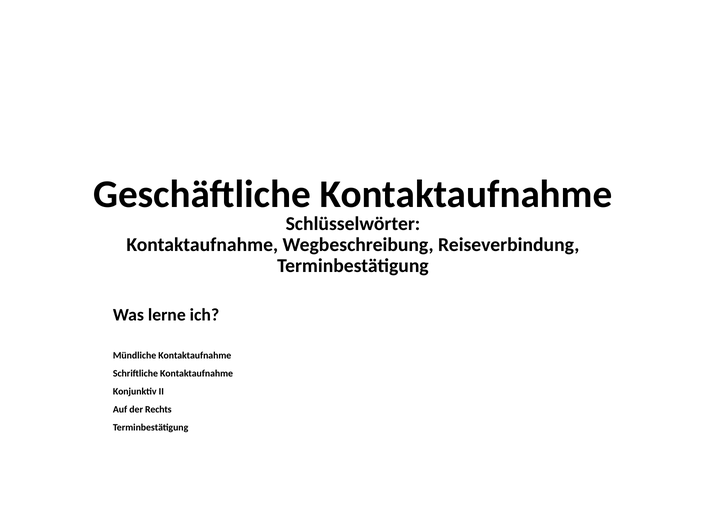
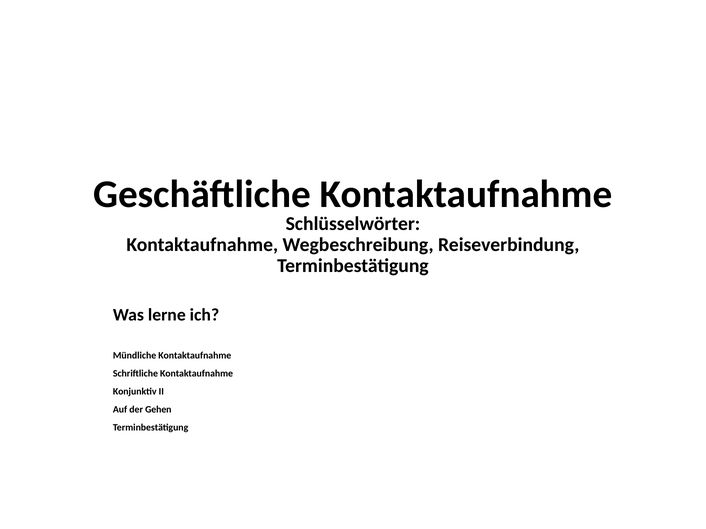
Rechts: Rechts -> Gehen (158, 410)
